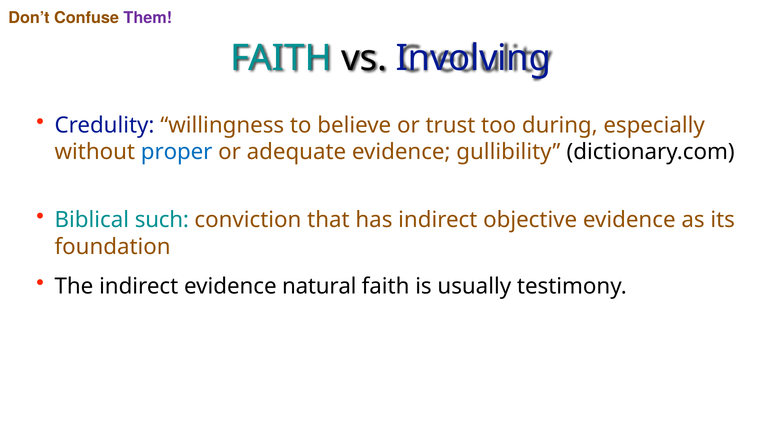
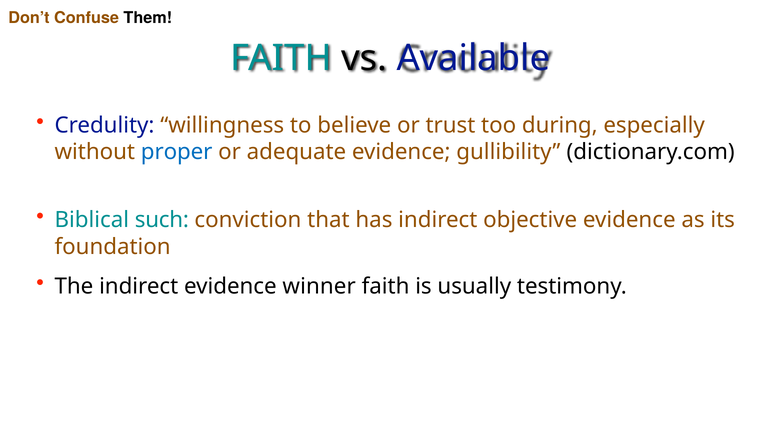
Them colour: purple -> black (148, 18)
Involving: Involving -> Available (473, 58)
natural: natural -> winner (319, 286)
